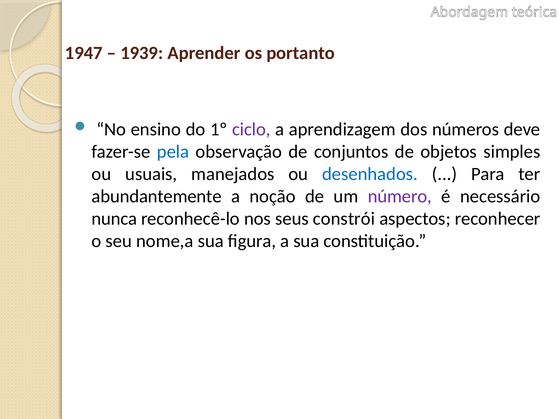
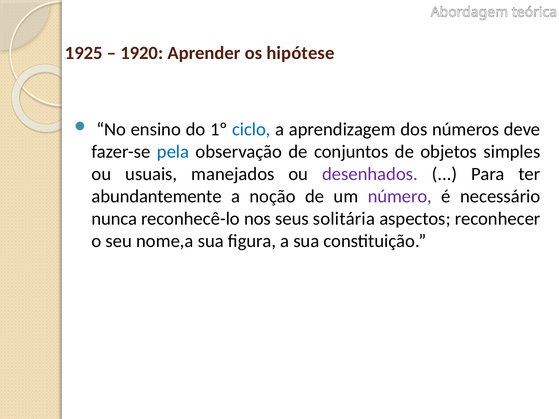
1947: 1947 -> 1925 (84, 53)
1939: 1939 -> 1920 (142, 53)
portanto: portanto -> hipótese (300, 53)
ciclo colour: purple -> blue (251, 129)
desenhados colour: blue -> purple (370, 174)
constrói: constrói -> solitária (344, 219)
